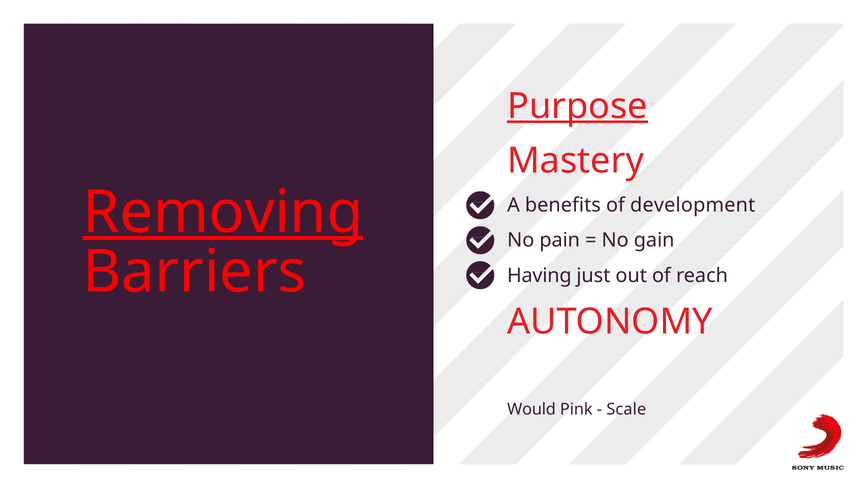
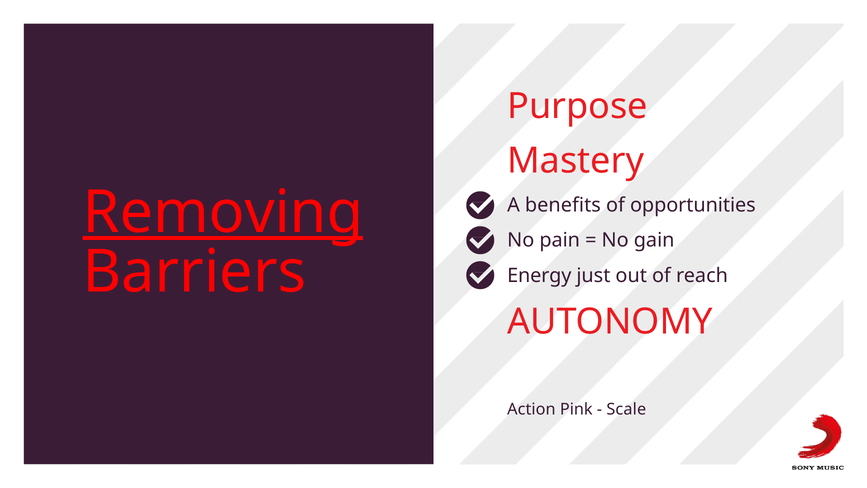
Purpose underline: present -> none (578, 106)
development: development -> opportunities (693, 205)
Having: Having -> Energy (539, 275)
Would: Would -> Action (531, 409)
